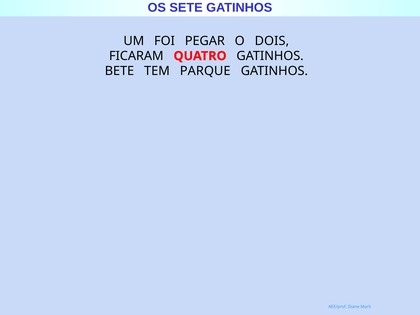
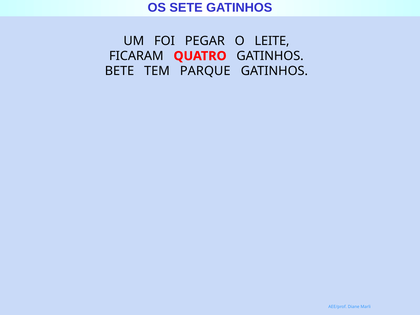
DOIS: DOIS -> LEITE (272, 41)
